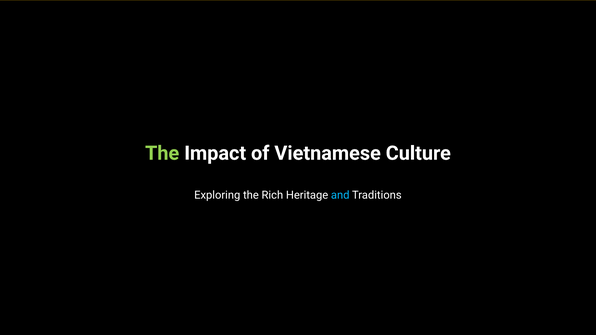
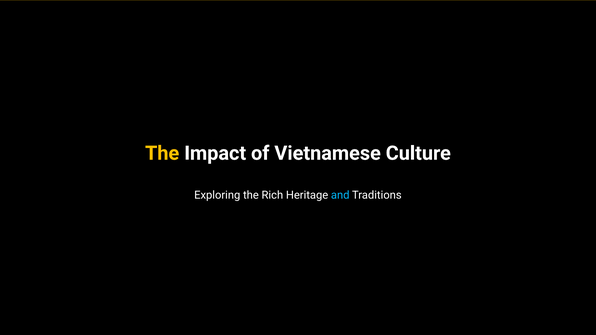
The colour: light green -> yellow (162, 153)
